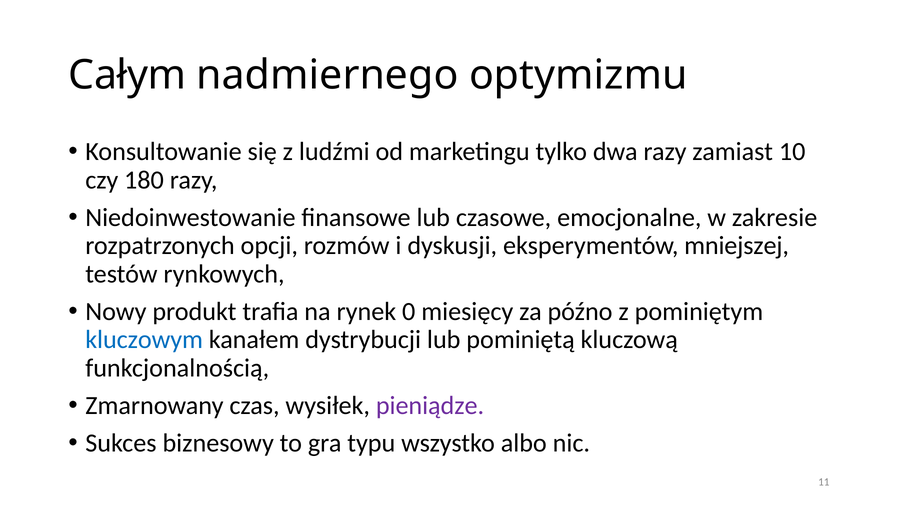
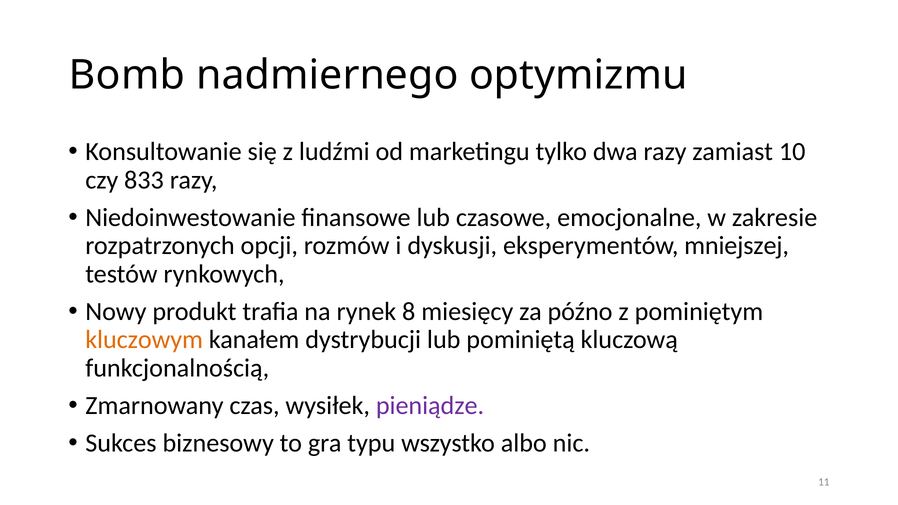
Całym: Całym -> Bomb (127, 75)
180: 180 -> 833 (144, 180)
0: 0 -> 8 (409, 312)
kluczowym colour: blue -> orange (144, 340)
